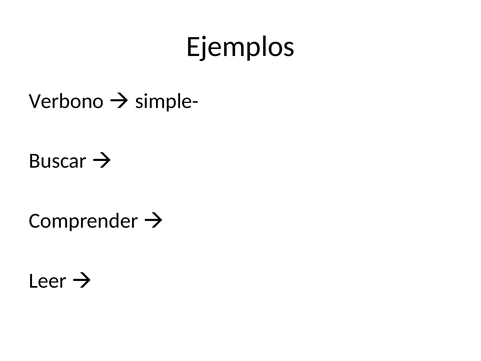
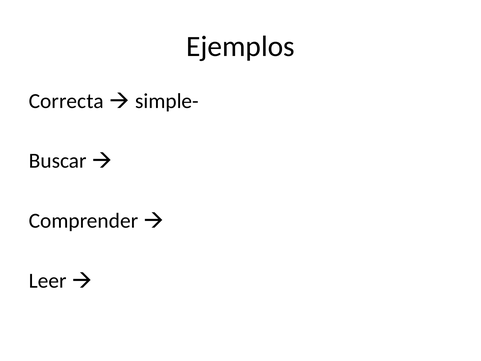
Verbono: Verbono -> Correcta (66, 101)
